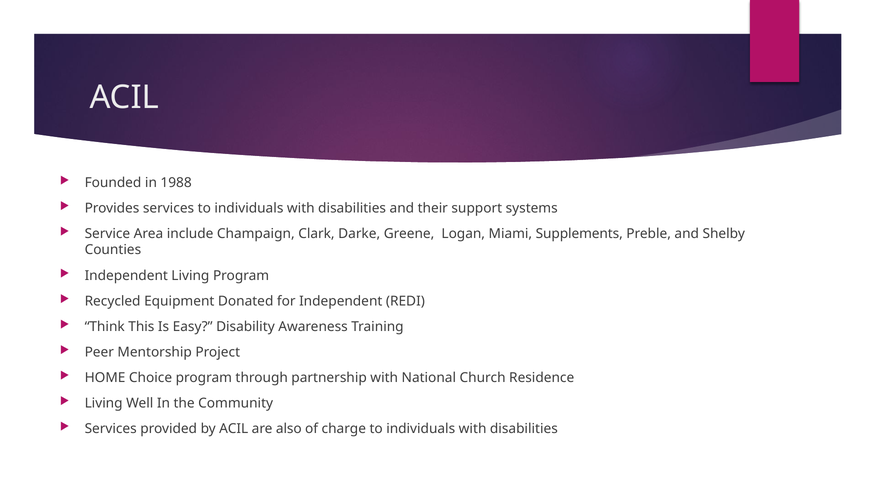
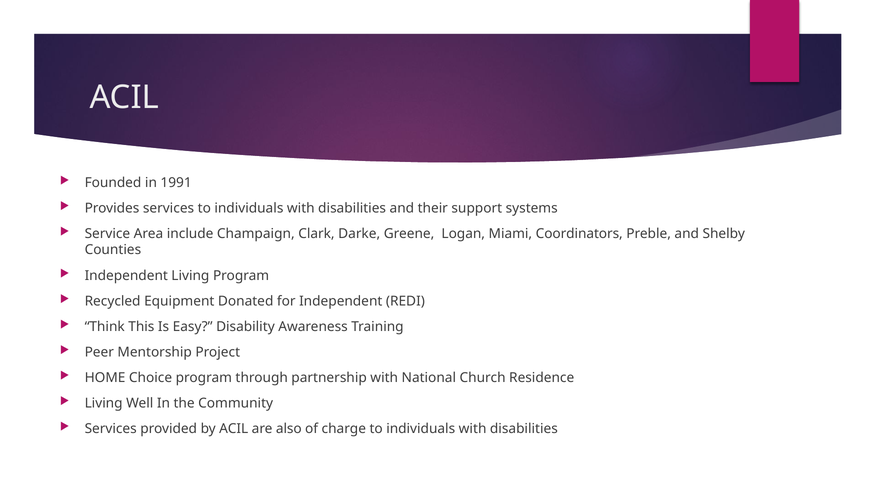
1988: 1988 -> 1991 (176, 183)
Supplements: Supplements -> Coordinators (579, 234)
